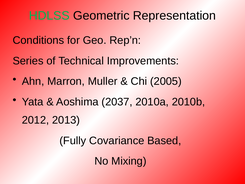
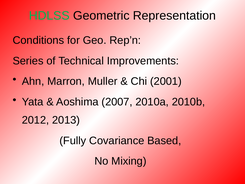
2005: 2005 -> 2001 (166, 81)
2037: 2037 -> 2007 (117, 102)
